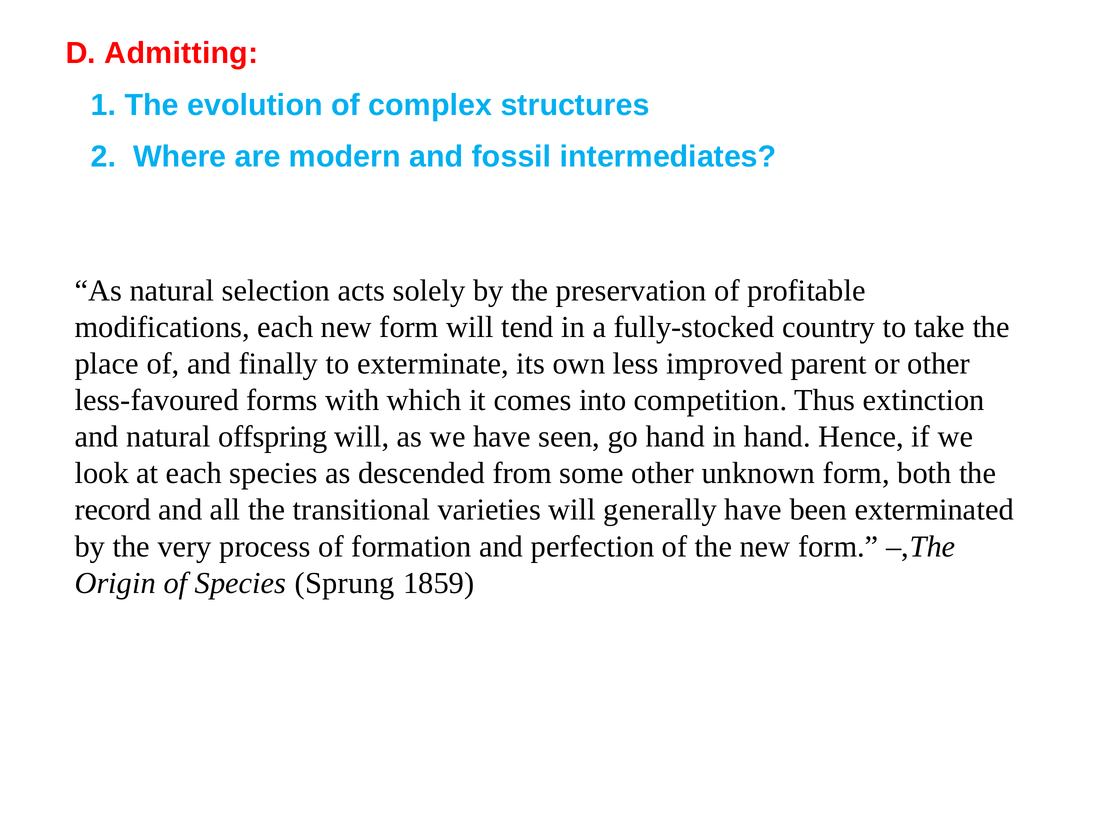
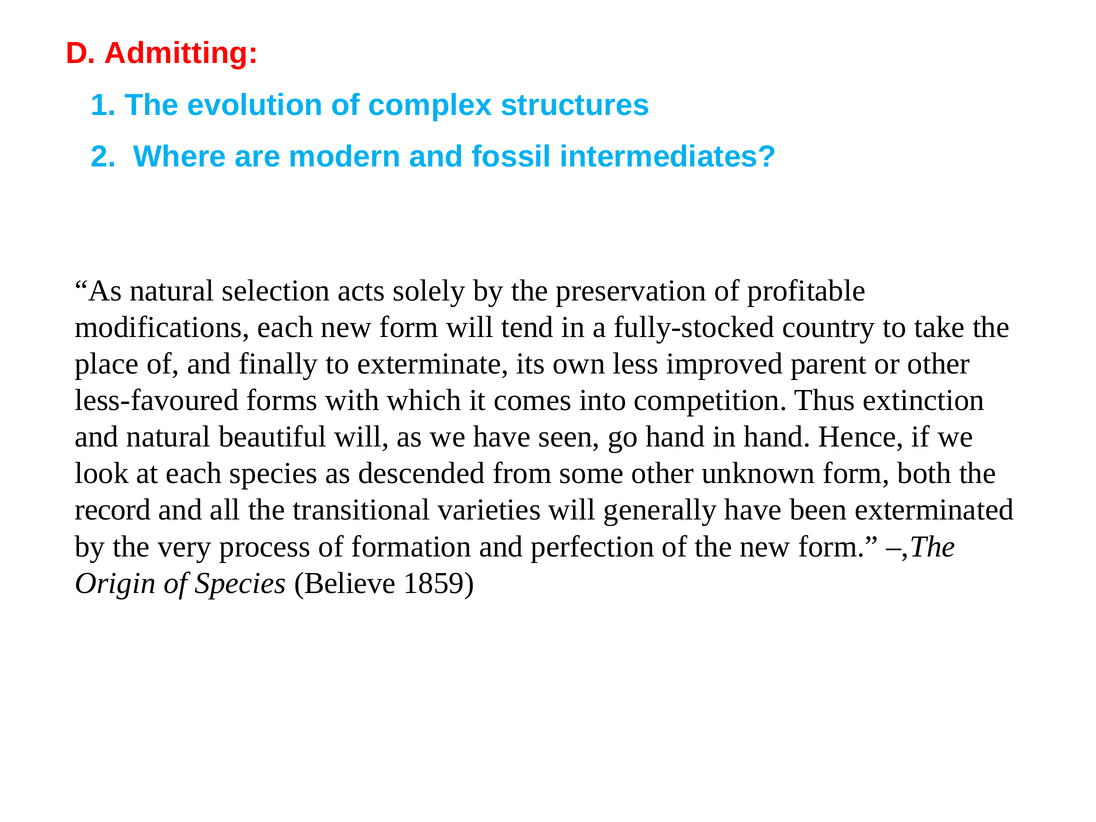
offspring: offspring -> beautiful (273, 437)
Sprung: Sprung -> Believe (345, 583)
